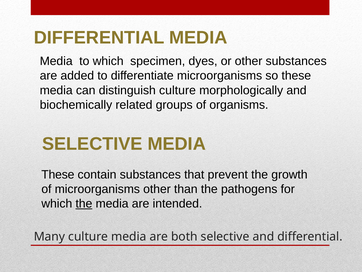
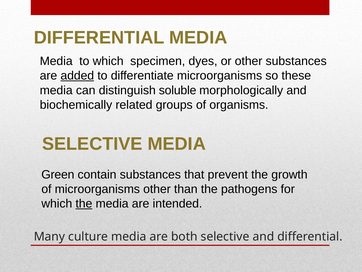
added underline: none -> present (77, 76)
distinguish culture: culture -> soluble (178, 90)
These: These -> Green (58, 174)
